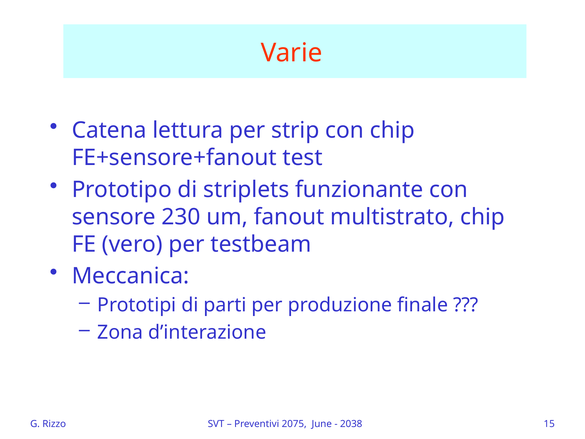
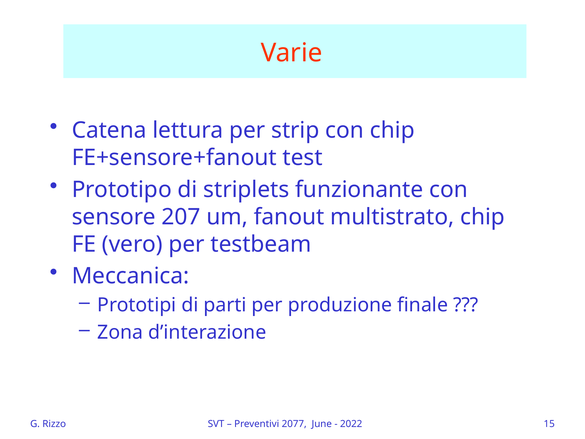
230: 230 -> 207 (181, 217)
2075: 2075 -> 2077 (294, 424)
2038: 2038 -> 2022 (351, 424)
